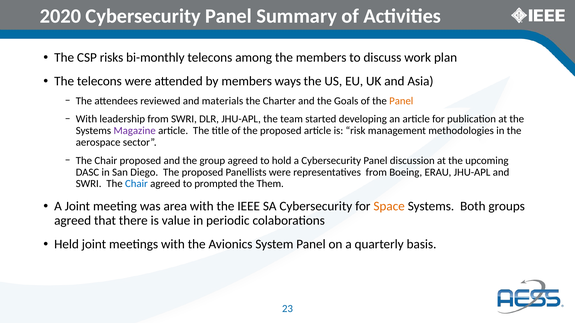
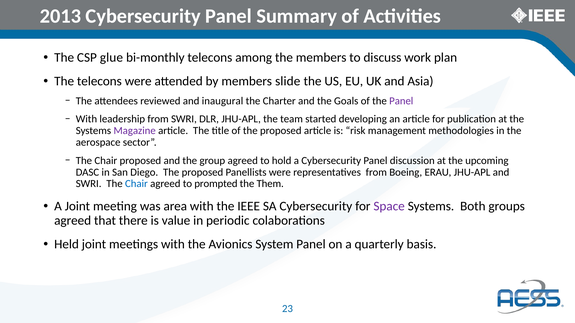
2020: 2020 -> 2013 (60, 16)
risks: risks -> glue (111, 58)
ways: ways -> slide (288, 81)
materials: materials -> inaugural (223, 101)
Panel colour: orange -> purple (401, 101)
Space colour: orange -> purple (389, 206)
